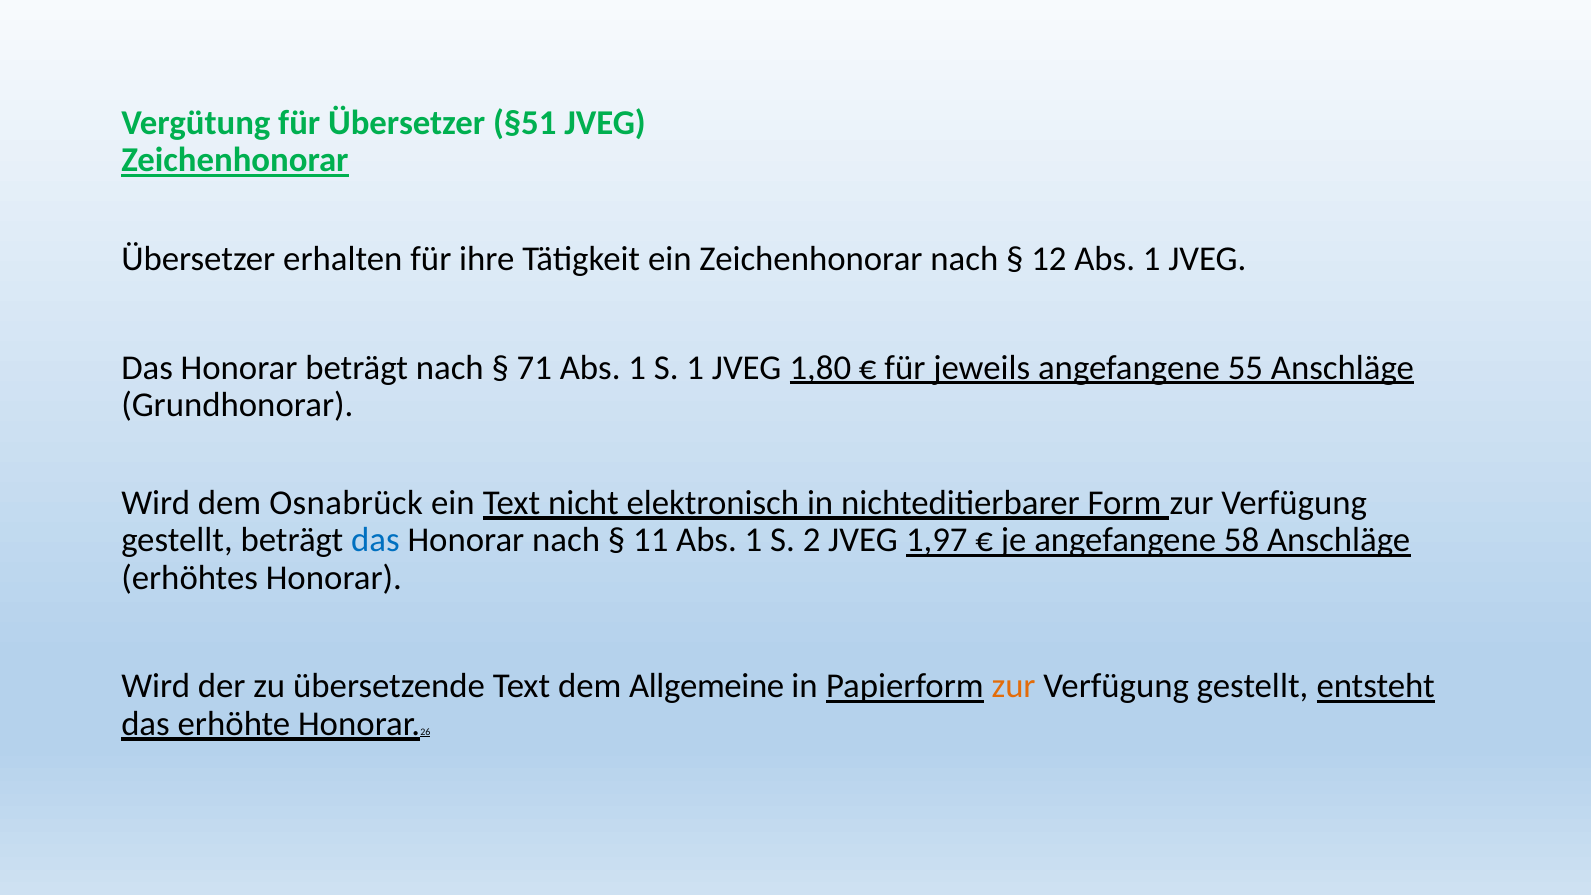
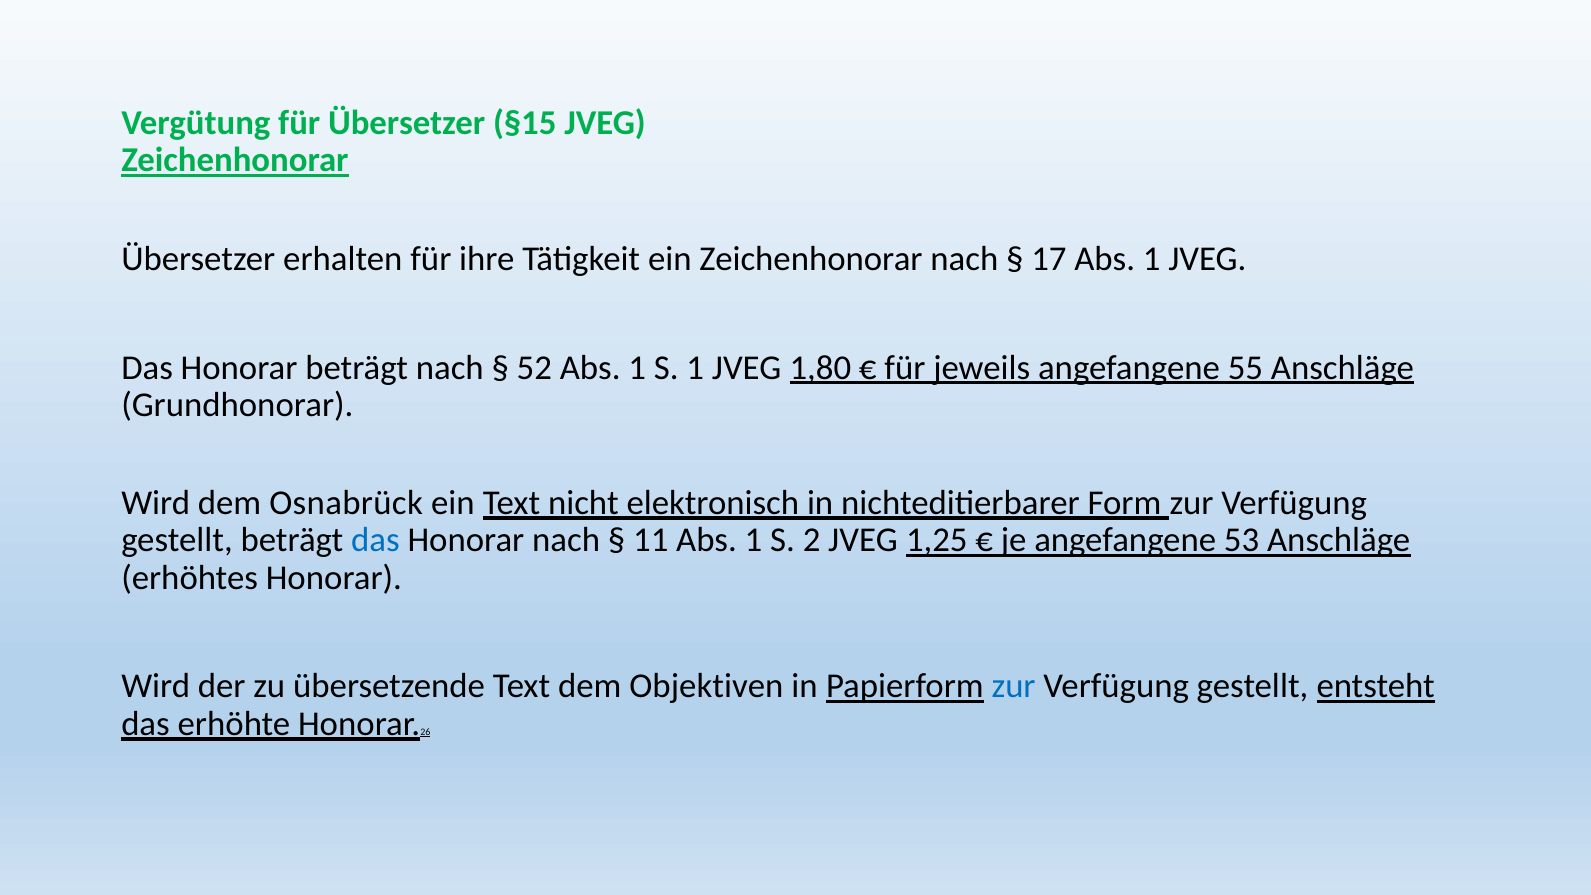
§51: §51 -> §15 (525, 123)
12: 12 -> 17 (1049, 259)
71: 71 -> 52 (534, 368)
1,97: 1,97 -> 1,25 (937, 540)
58: 58 -> 53 (1242, 540)
Allgemeine: Allgemeine -> Objektiven (706, 686)
zur colour: orange -> blue (1014, 686)
